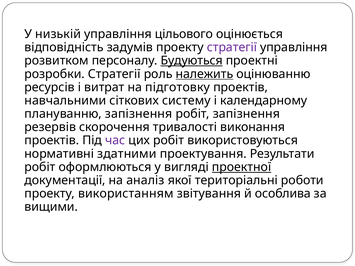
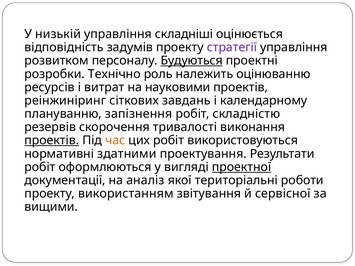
цільового: цільового -> складніші (184, 34)
розробки Стратегії: Стратегії -> Технічно (114, 74)
належить underline: present -> none (204, 74)
підготовку: підготовку -> науковими (178, 87)
навчальними: навчальними -> реінжиніринг (65, 101)
систему: систему -> завдань (186, 101)
робіт запізнення: запізнення -> складністю (246, 114)
проектів underline: none -> present (52, 141)
час colour: purple -> orange (115, 141)
особлива: особлива -> сервісної (283, 194)
